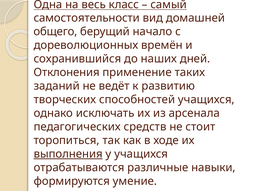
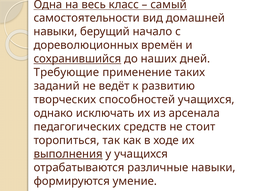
общего: общего -> навыки (55, 32)
сохранившийся underline: none -> present (77, 59)
Отклонения: Отклонения -> Требующие (66, 72)
